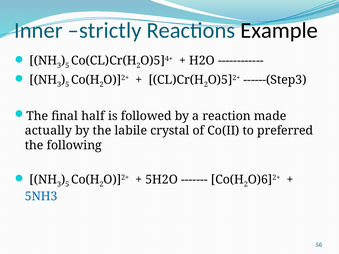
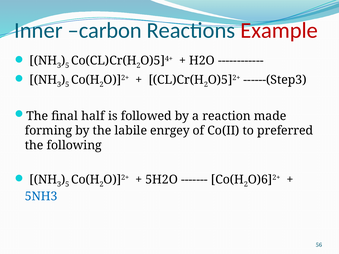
strictly: strictly -> carbon (105, 30)
Example colour: black -> red (279, 30)
actually: actually -> forming (49, 131)
crystal: crystal -> enrgey (170, 131)
